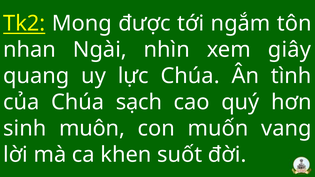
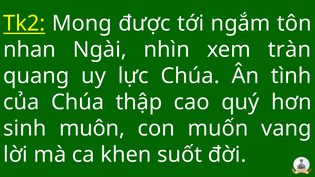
giây: giây -> tràn (290, 50)
sạch: sạch -> thập (139, 102)
